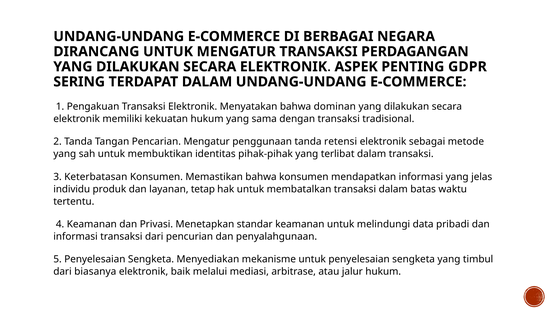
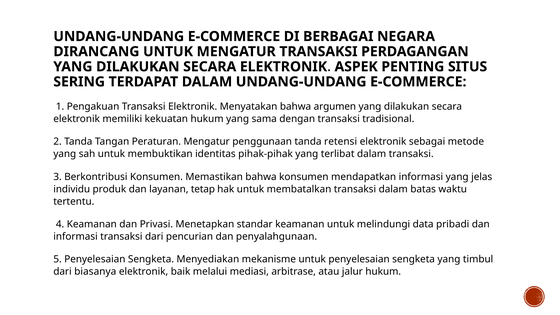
GDPR: GDPR -> SITUS (468, 67)
dominan: dominan -> argumen (335, 107)
Pencarian: Pencarian -> Peraturan (156, 142)
Keterbatasan: Keterbatasan -> Berkontribusi (96, 177)
